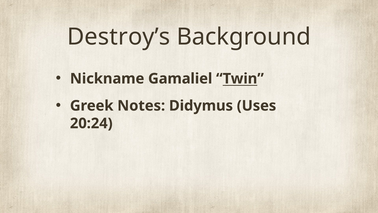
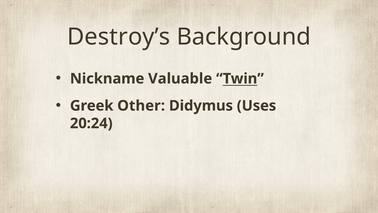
Gamaliel: Gamaliel -> Valuable (180, 79)
Notes: Notes -> Other (141, 106)
